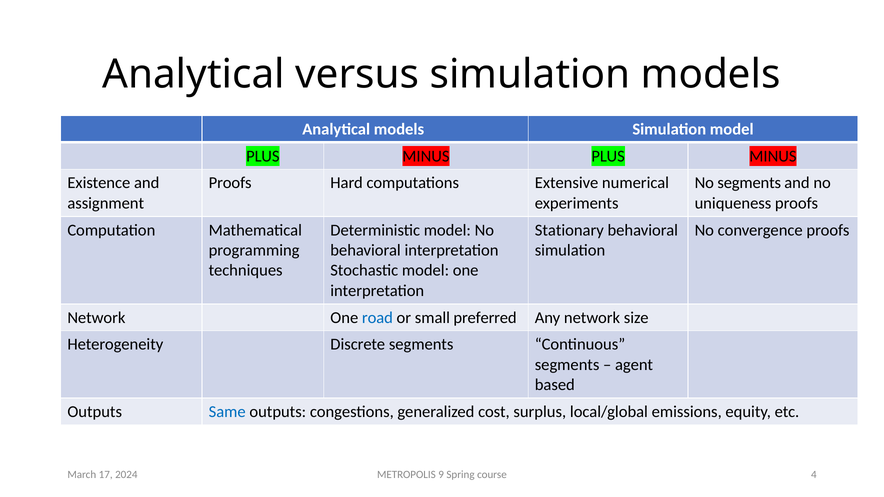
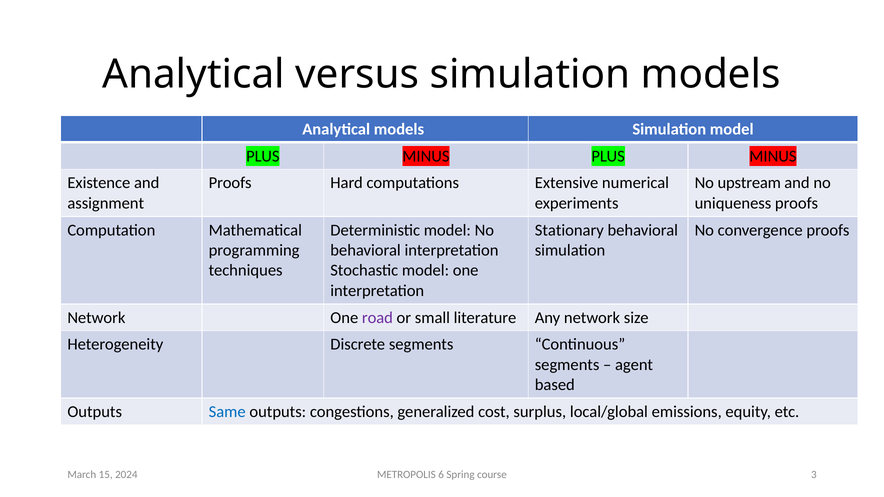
No segments: segments -> upstream (749, 183)
road colour: blue -> purple (377, 318)
preferred: preferred -> literature (485, 318)
9: 9 -> 6 (441, 475)
4: 4 -> 3 (814, 475)
17: 17 -> 15 (106, 475)
